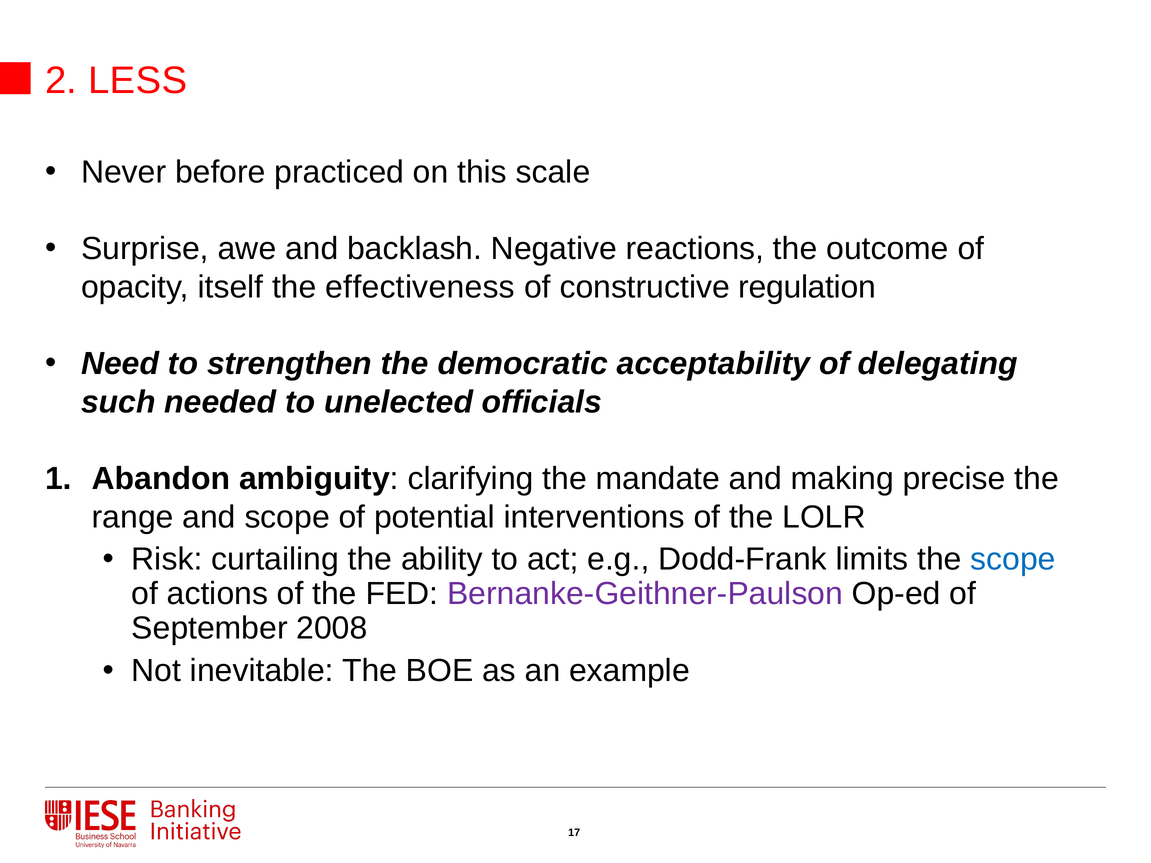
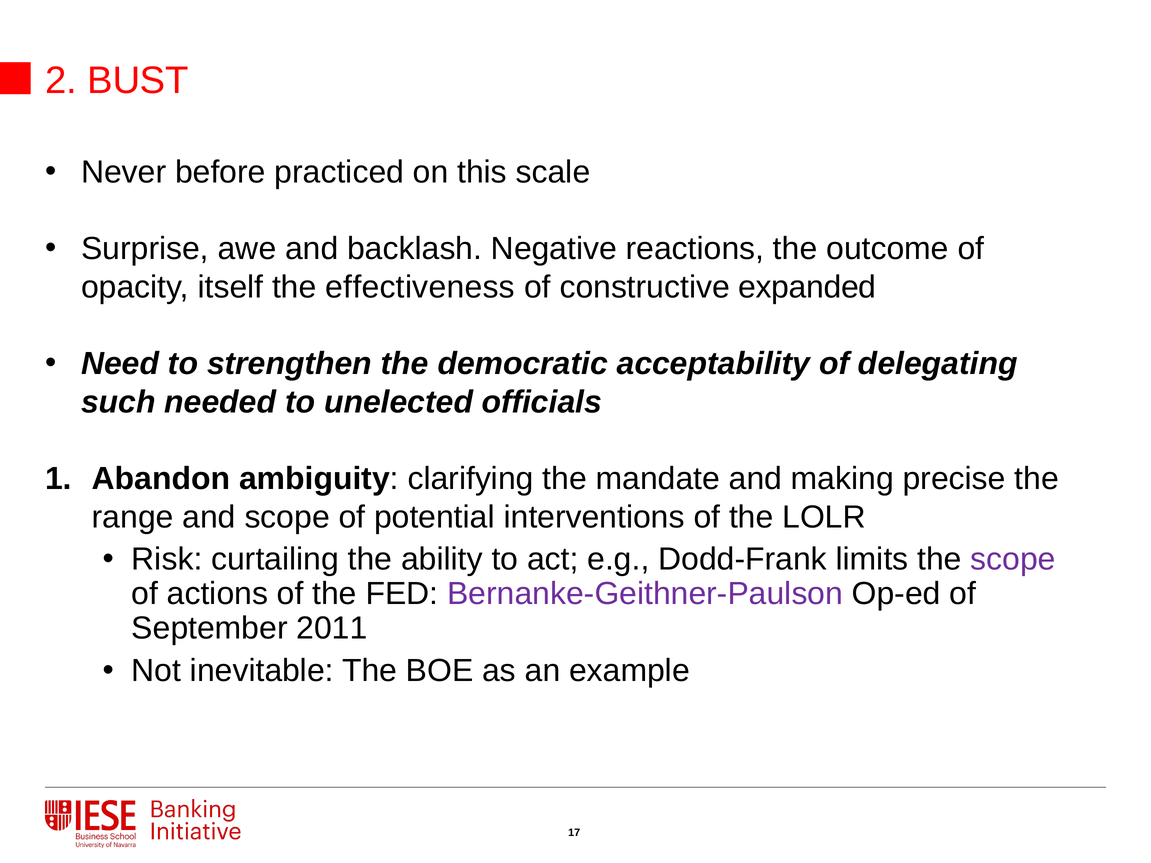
LESS: LESS -> BUST (138, 81)
regulation: regulation -> expanded (807, 287)
scope colour: blue -> purple (1013, 559)
2008: 2008 -> 2011 (332, 628)
